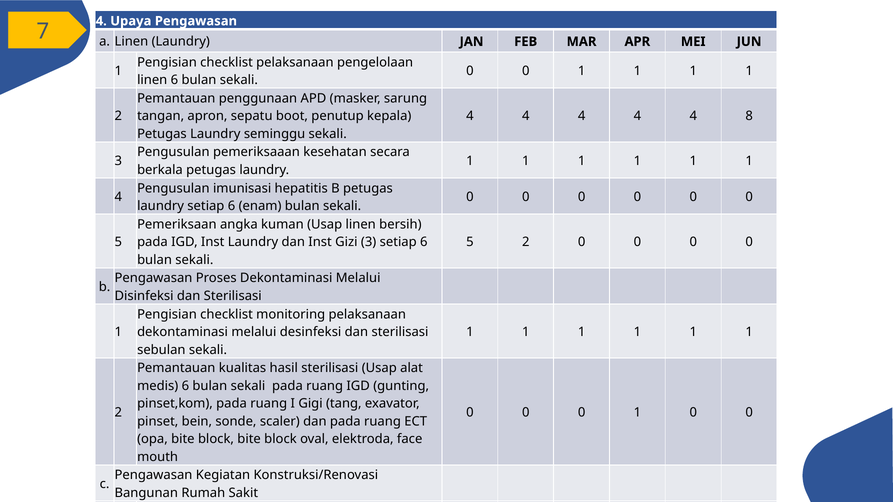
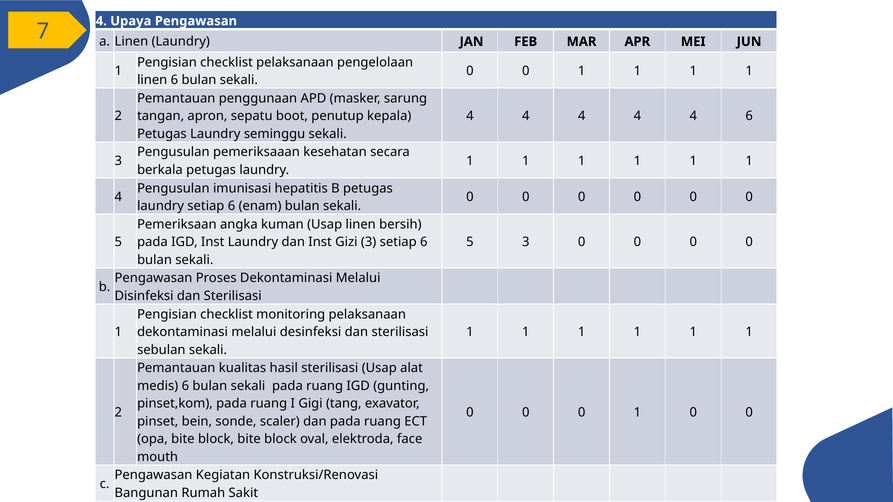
4 8: 8 -> 6 (749, 116)
5 2: 2 -> 3 (526, 242)
